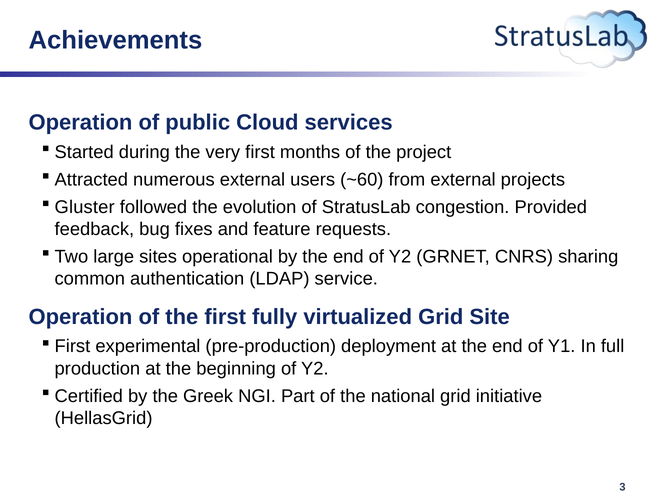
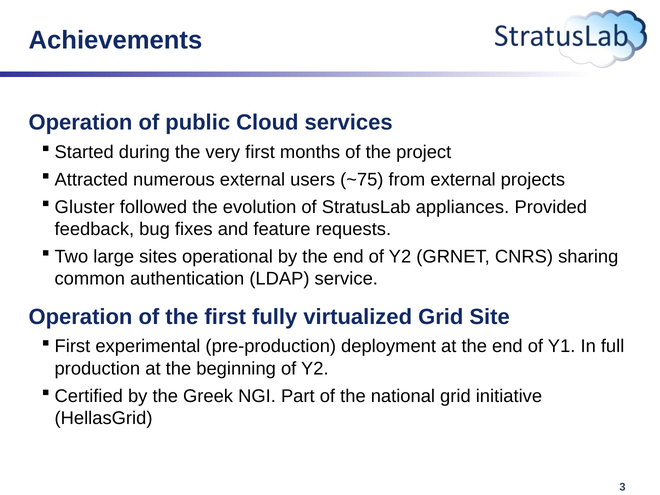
~60: ~60 -> ~75 (362, 180)
congestion: congestion -> appliances (462, 207)
